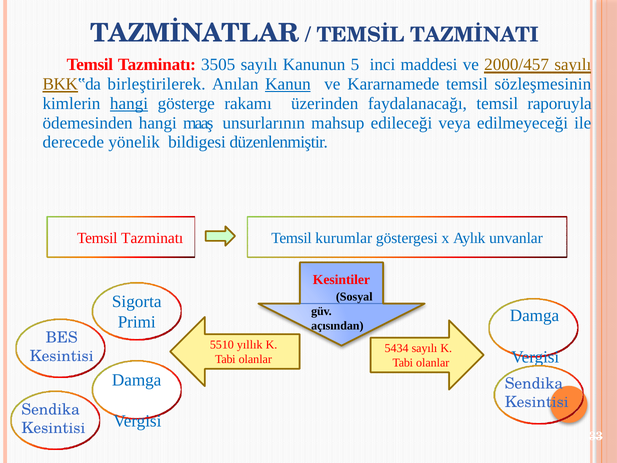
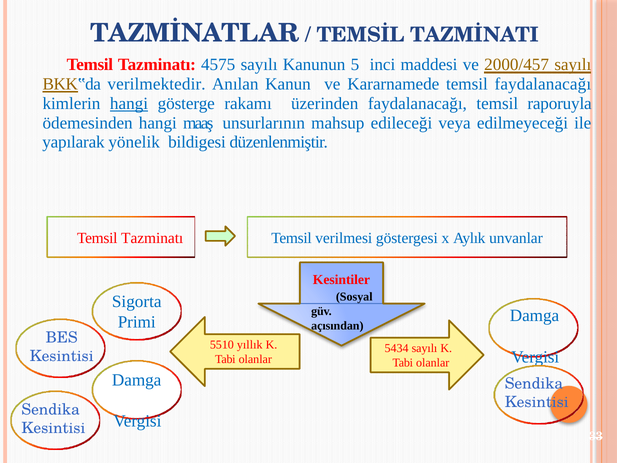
3505: 3505 -> 4575 (218, 65)
birleştirilerek: birleştirilerek -> verilmektedir (157, 84)
Kanun underline: present -> none (288, 84)
temsil sözleşmesinin: sözleşmesinin -> faydalanacağı (543, 84)
derecede: derecede -> yapılarak (73, 142)
kurumlar: kurumlar -> verilmesi (344, 238)
